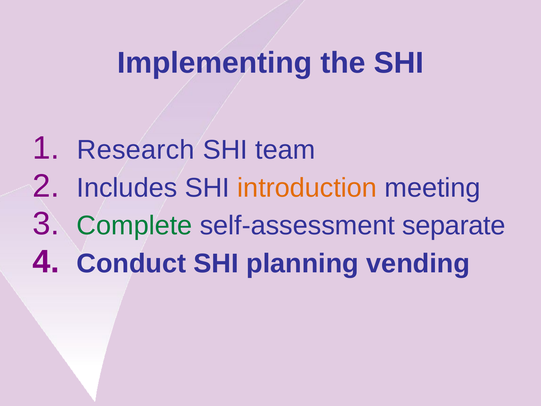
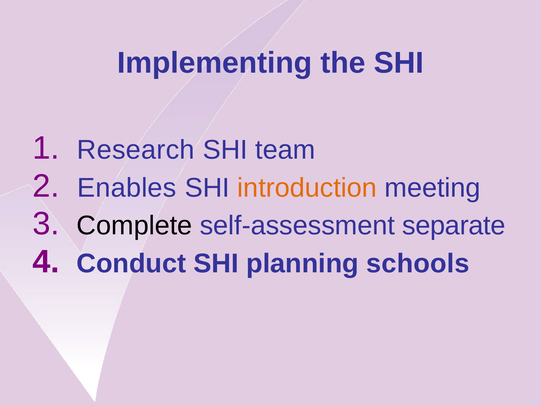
Includes: Includes -> Enables (127, 188)
Complete colour: green -> black (134, 226)
vending: vending -> schools (418, 263)
